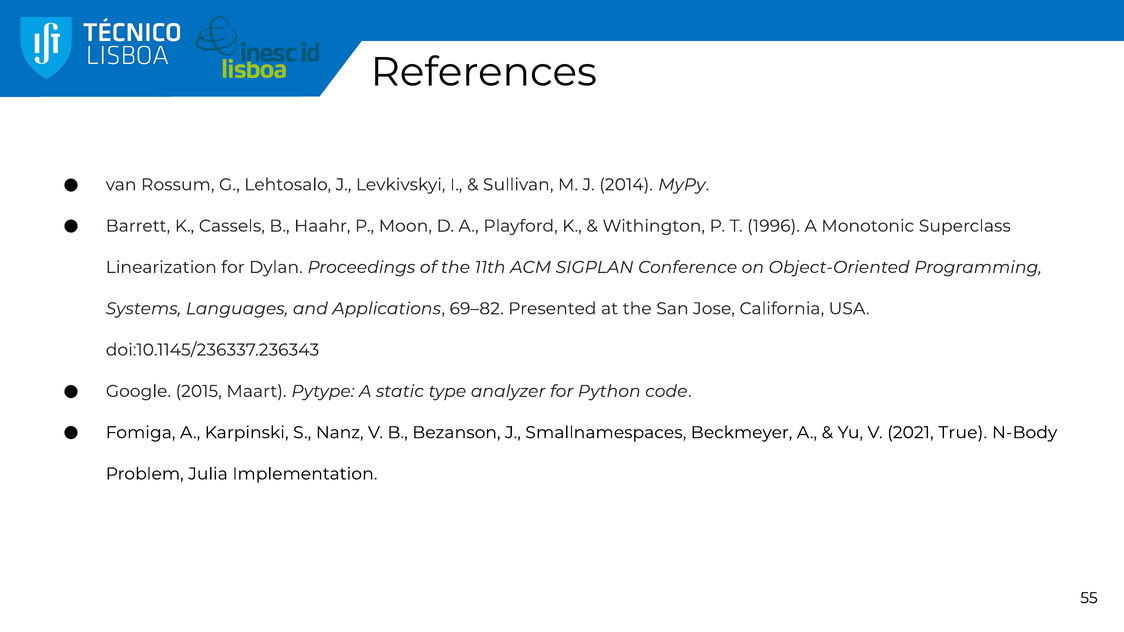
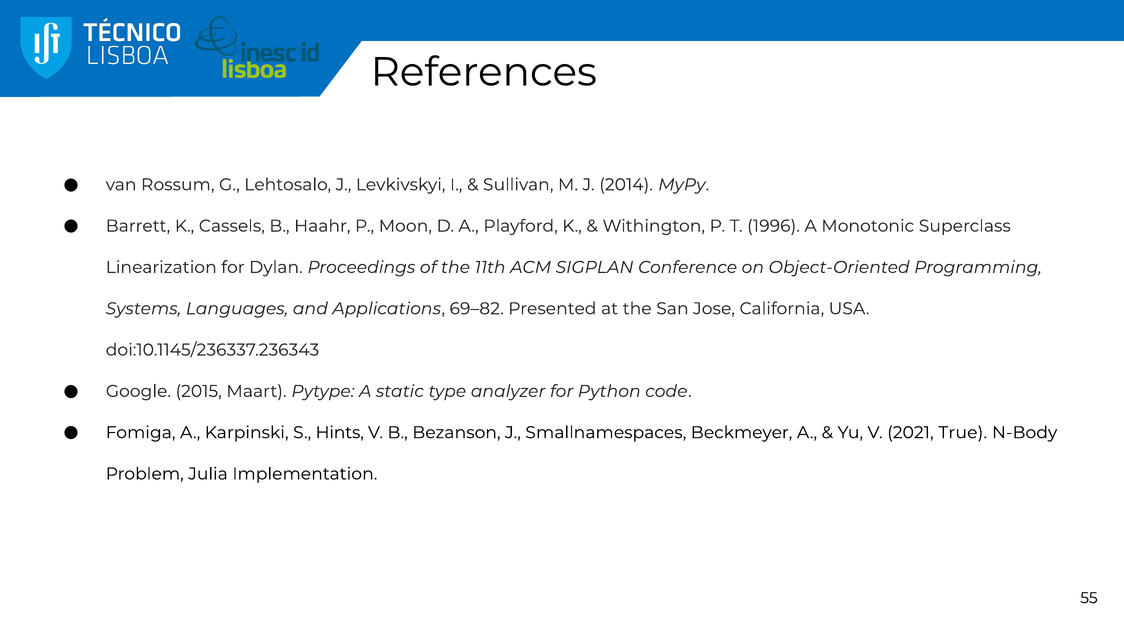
Nanz: Nanz -> Hints (340, 433)
